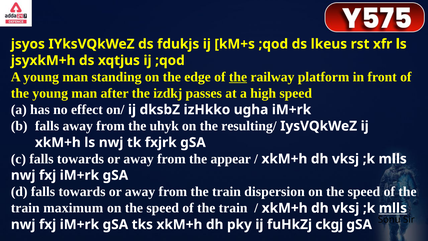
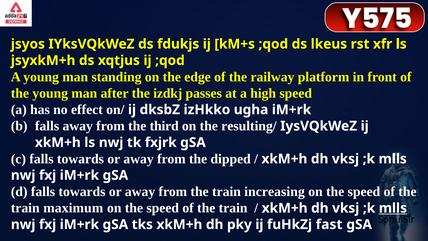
the underline: present -> none (238, 77)
uhyk: uhyk -> third (164, 126)
appear: appear -> dipped (231, 159)
dispersion: dispersion -> increasing (275, 192)
ckgj: ckgj -> fast (329, 224)
